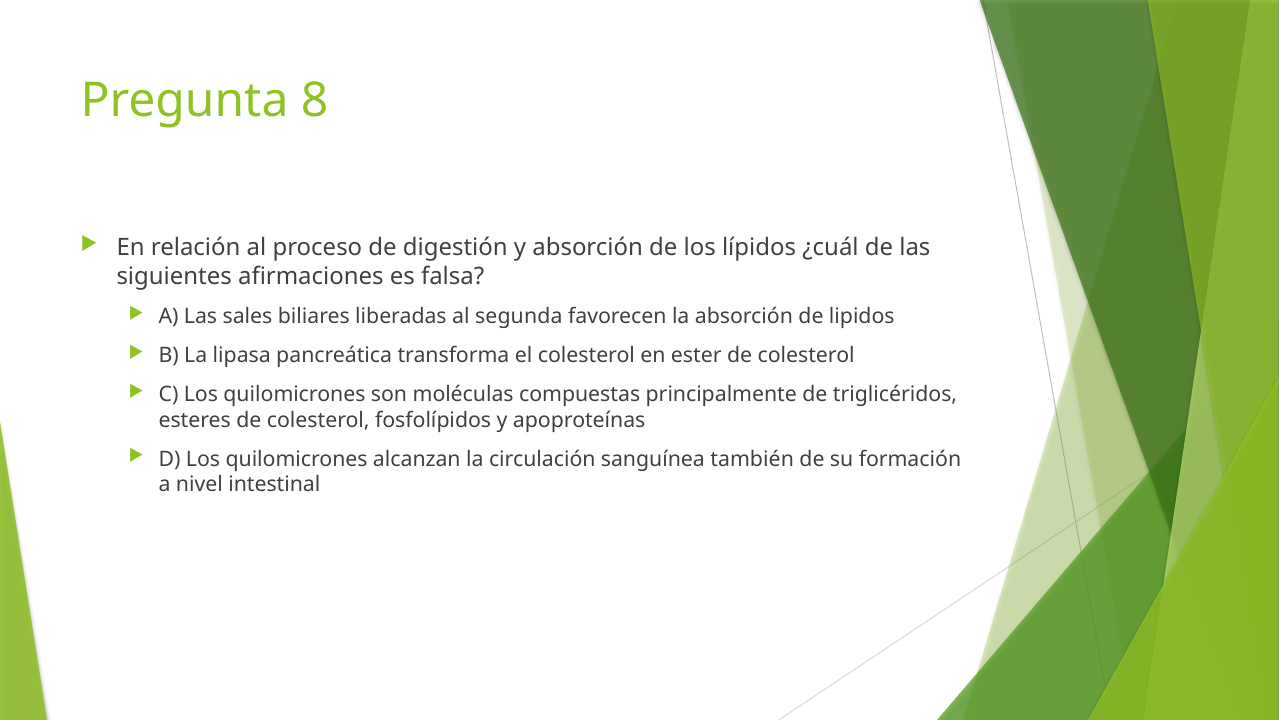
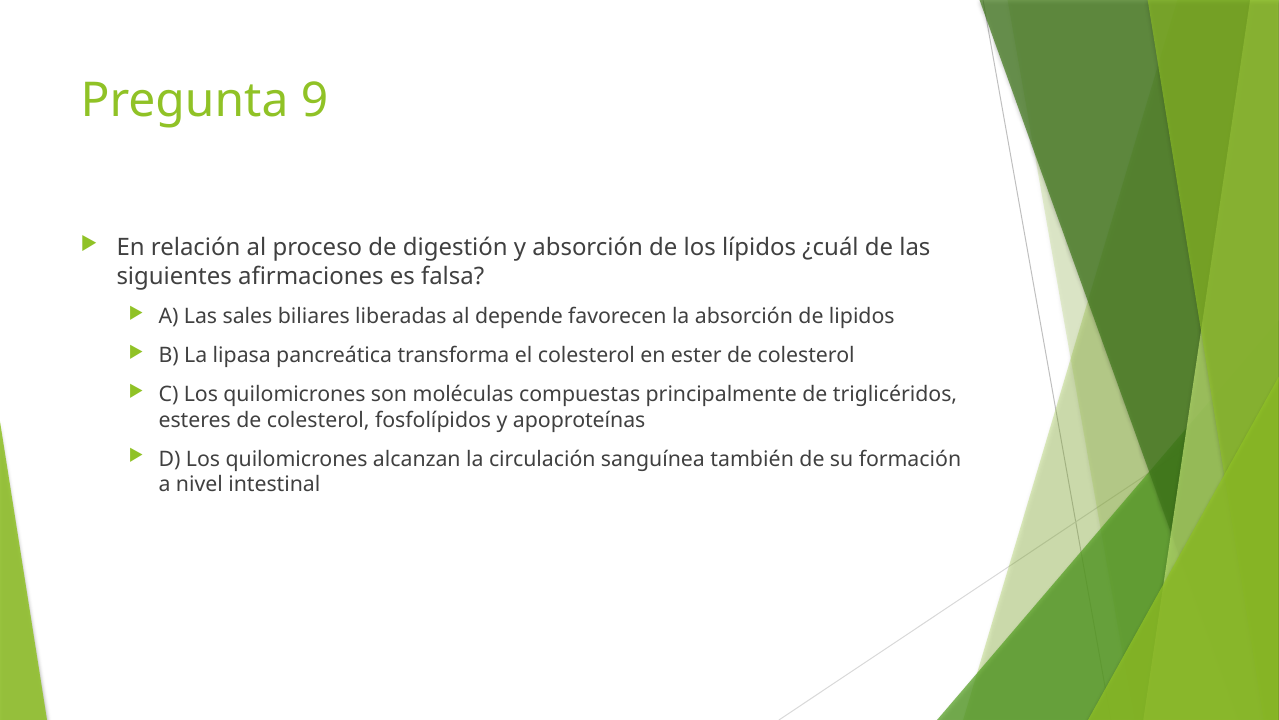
8: 8 -> 9 (315, 101)
segunda: segunda -> depende (519, 317)
